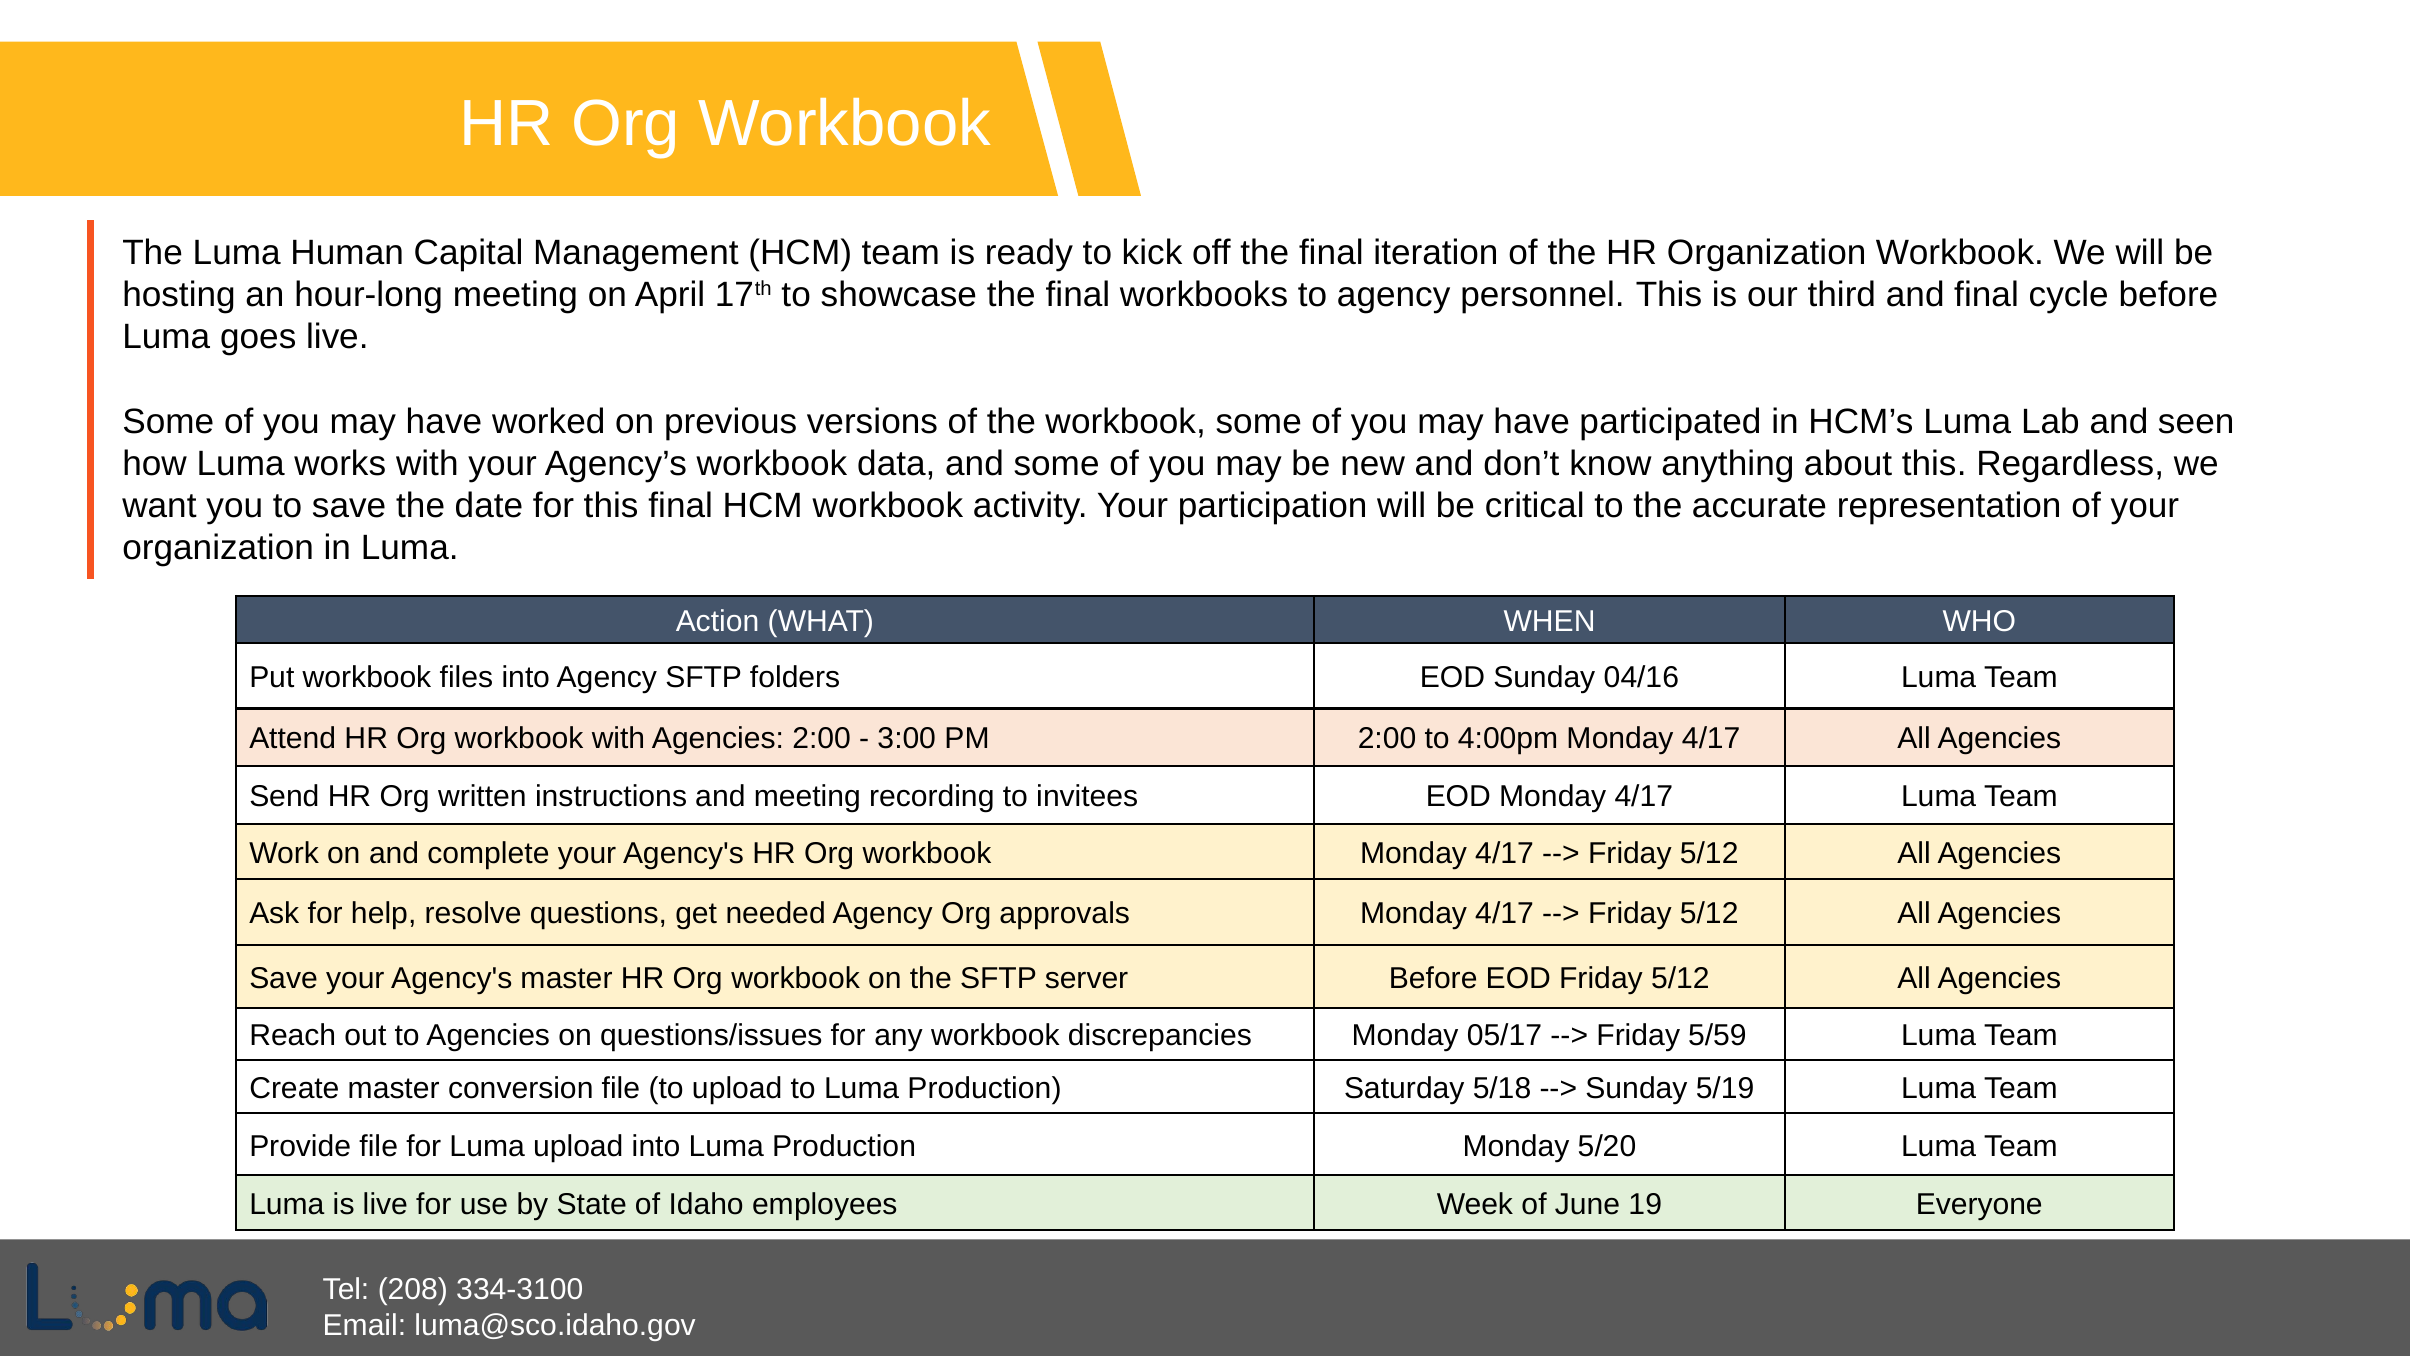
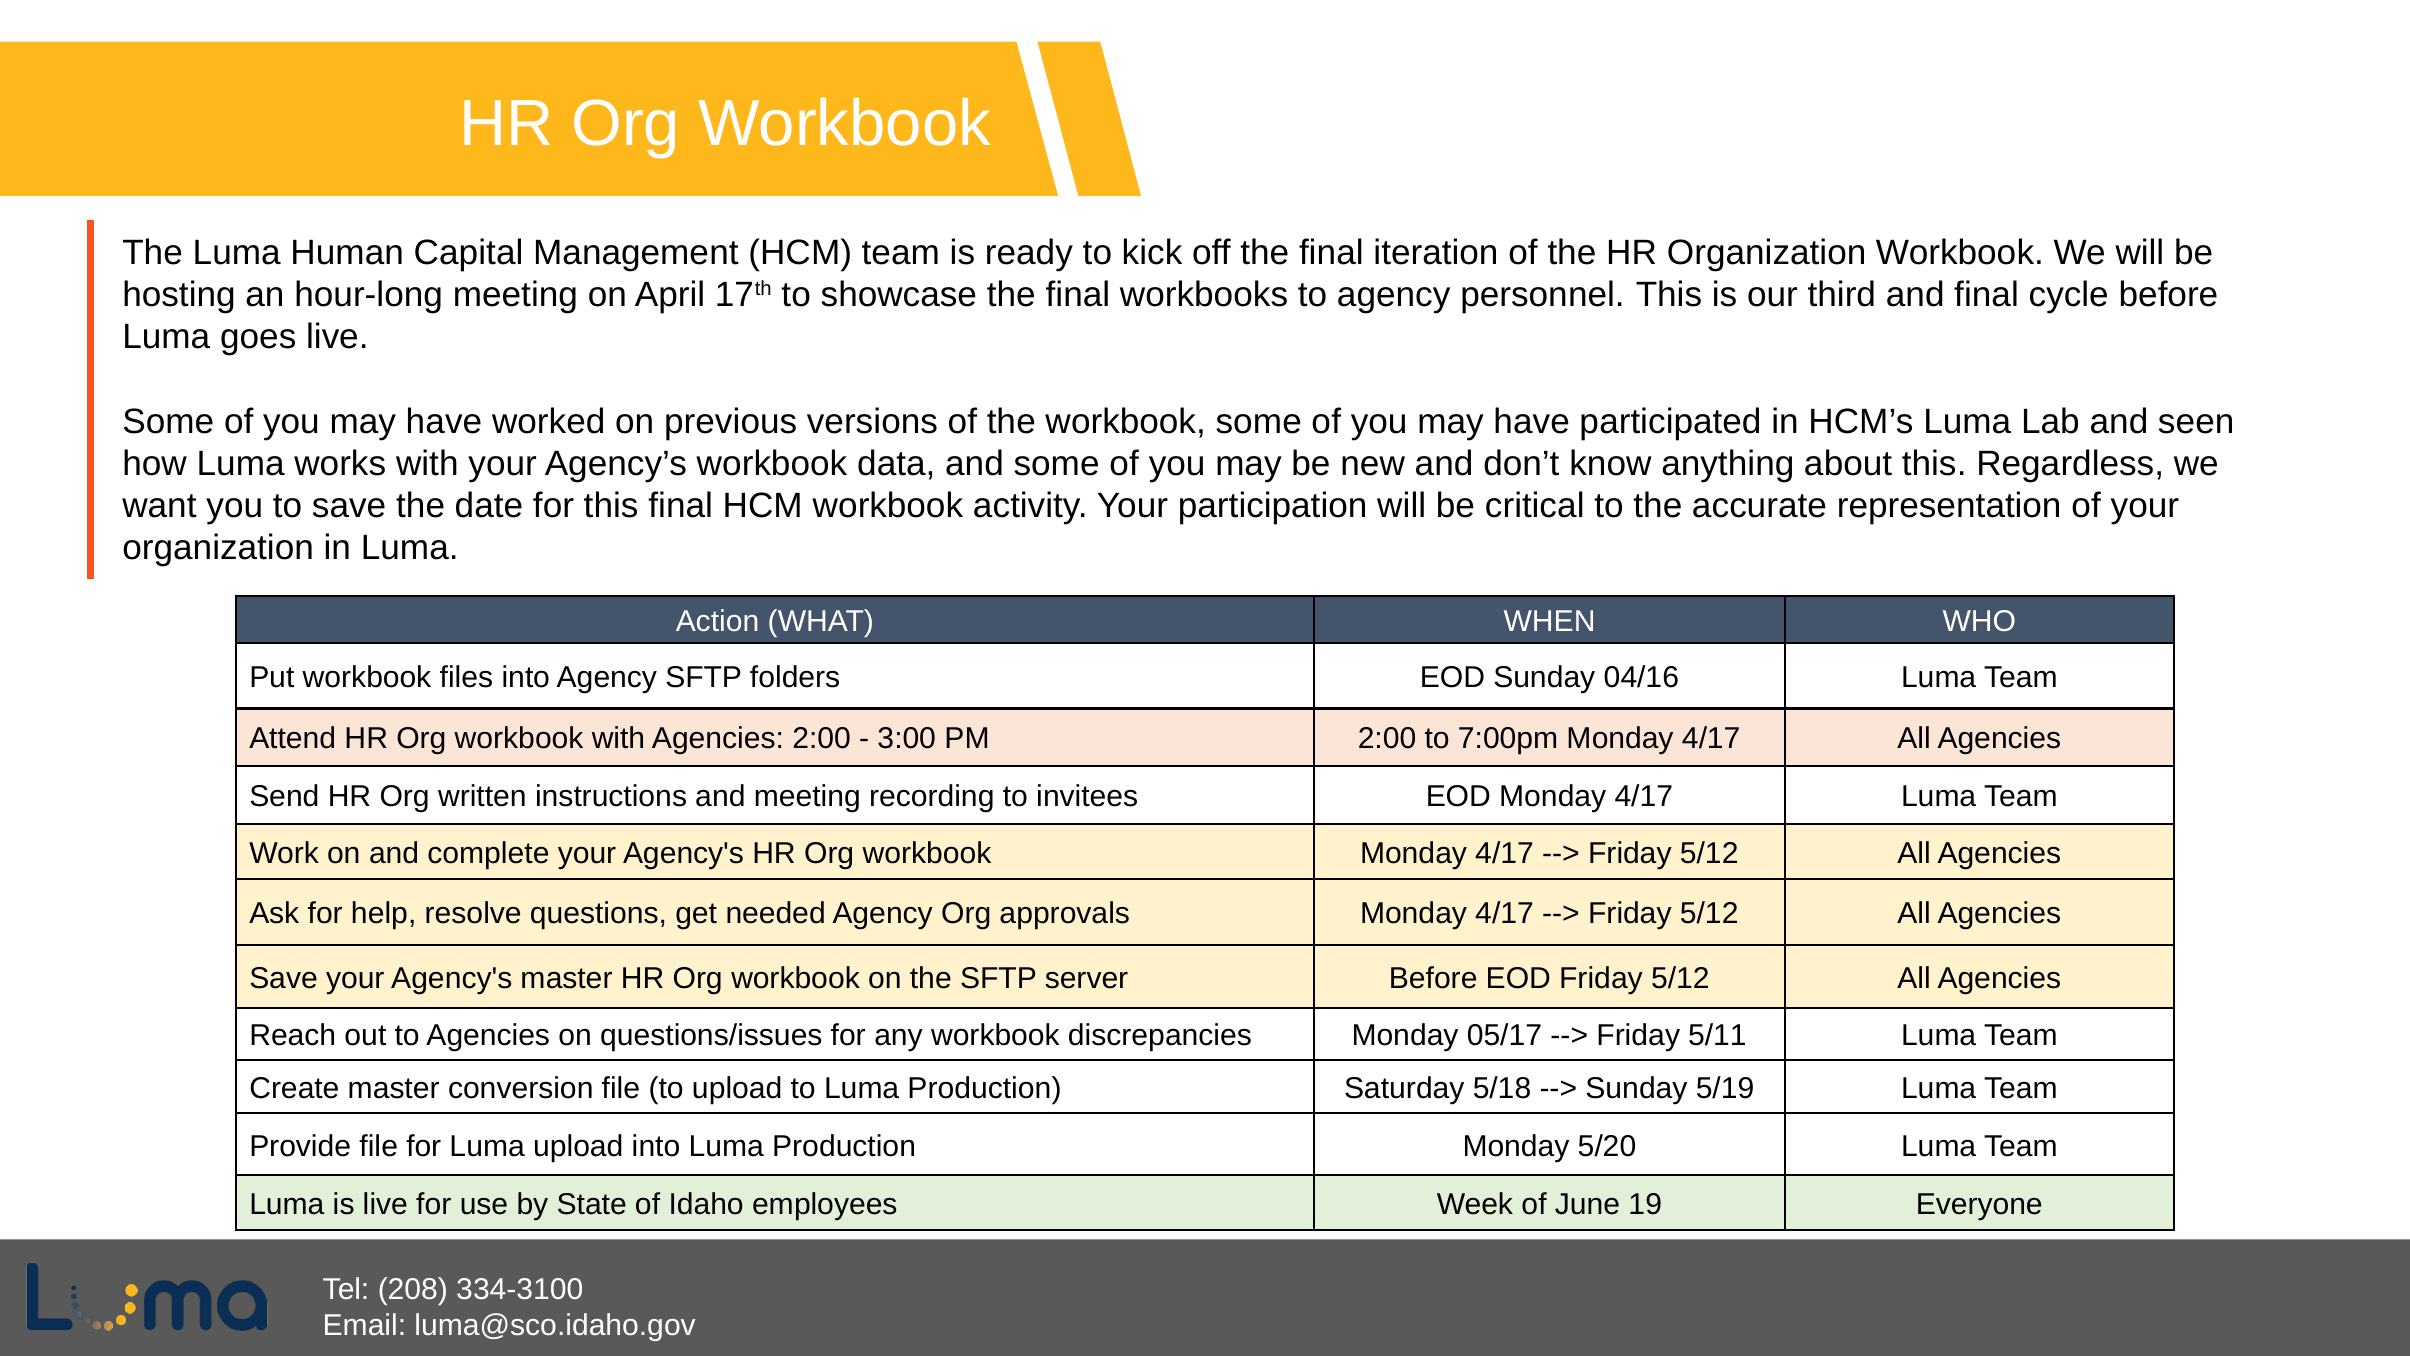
4:00pm: 4:00pm -> 7:00pm (1508, 739)
5/59: 5/59 -> 5/11 (1717, 1035)
